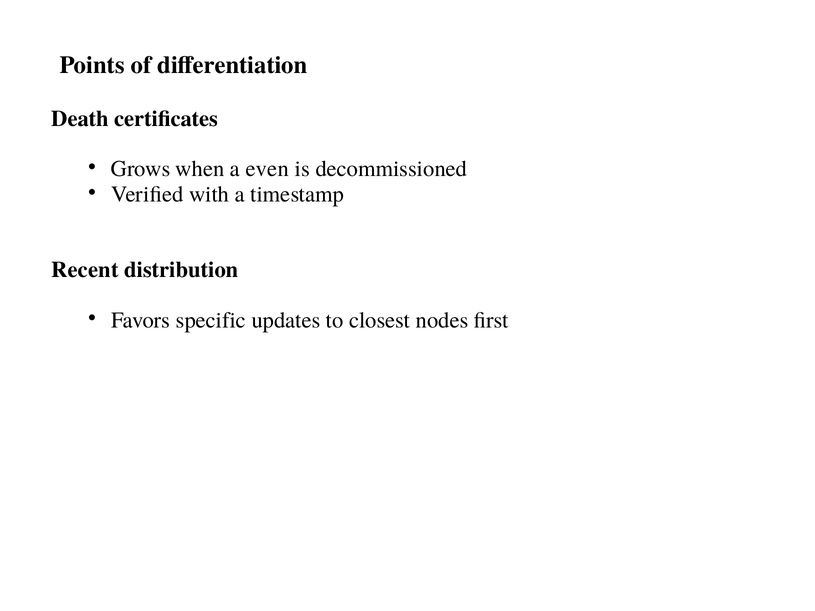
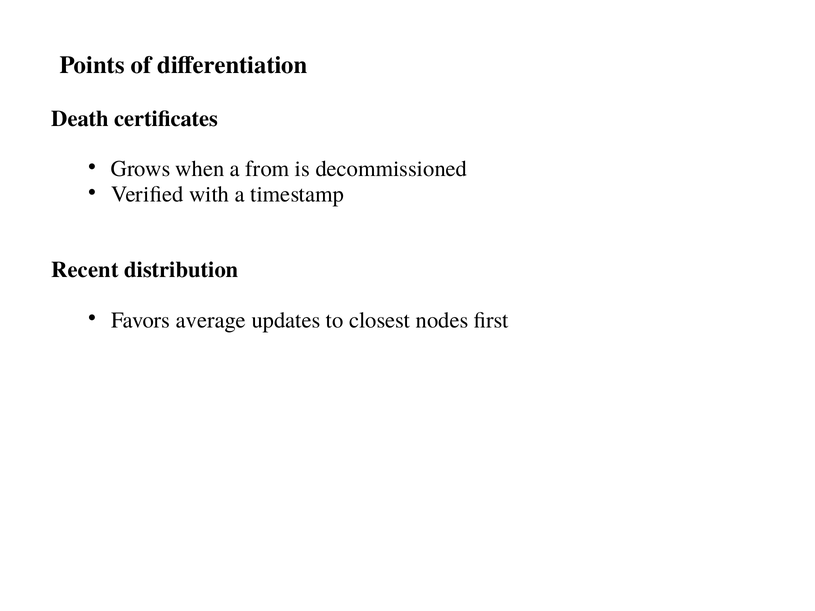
even: even -> from (267, 169)
specific: specific -> average (211, 320)
